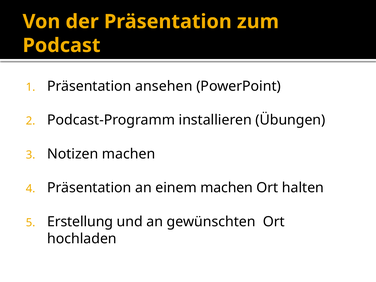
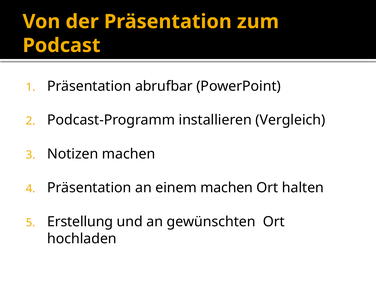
ansehen: ansehen -> abrufbar (164, 86)
Übungen: Übungen -> Vergleich (290, 120)
